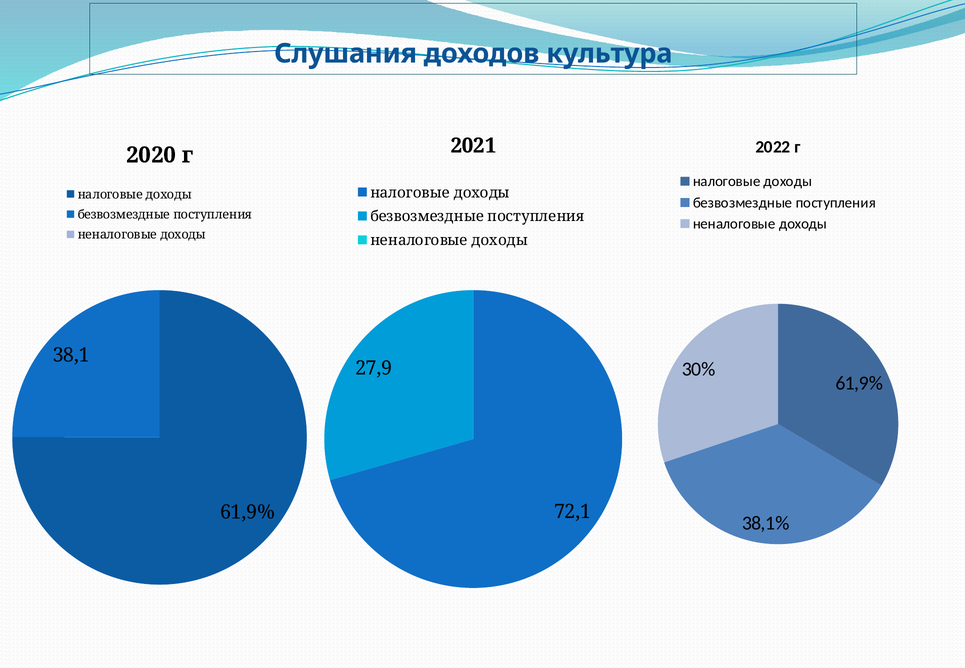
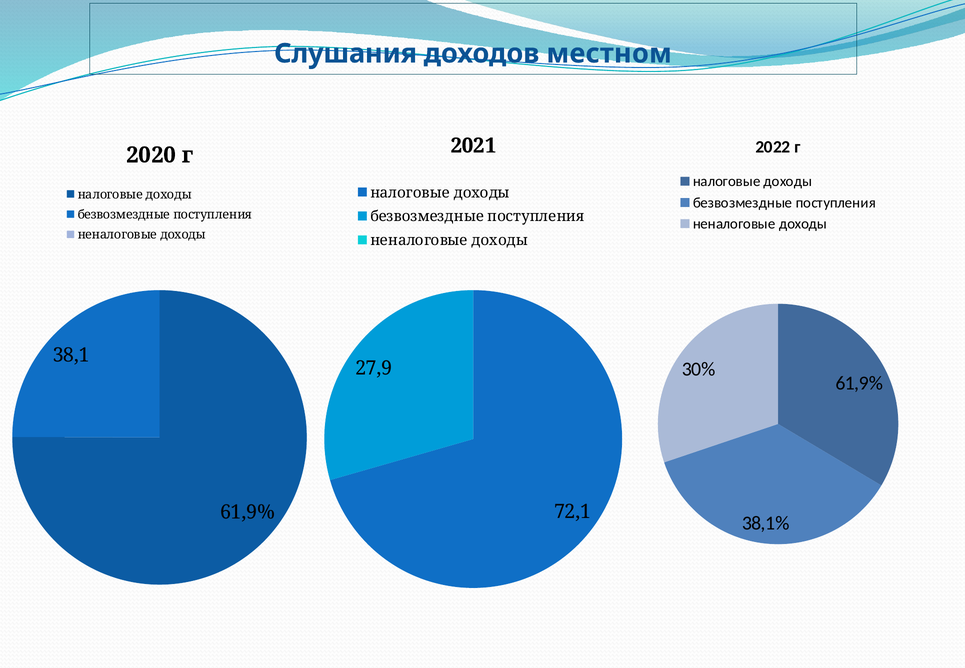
культура: культура -> местном (609, 54)
